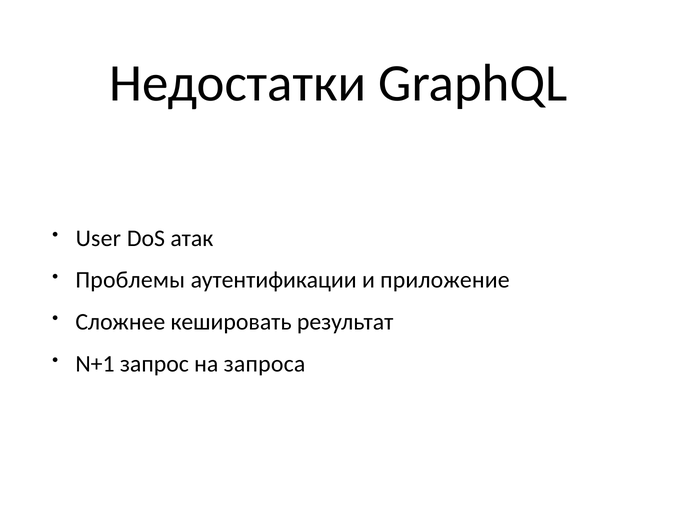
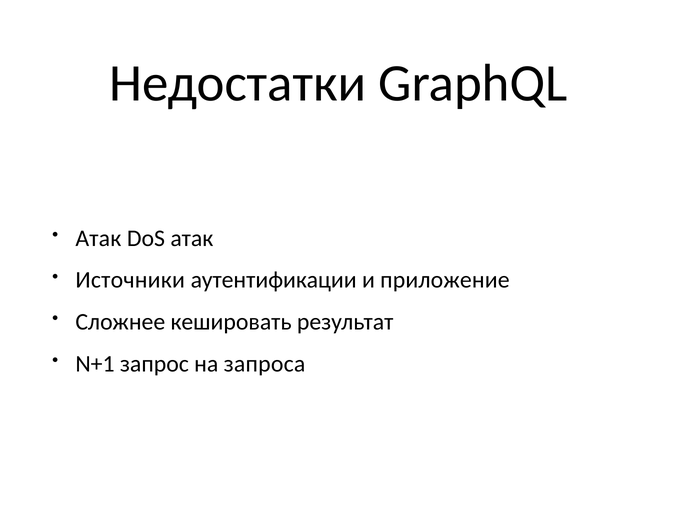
User: User -> Атак (98, 238)
Проблемы: Проблемы -> Источники (130, 280)
